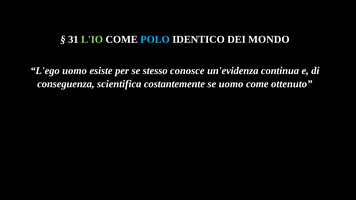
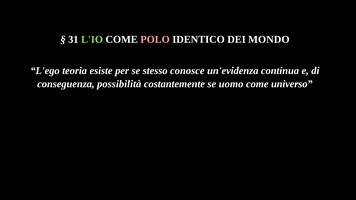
POLO colour: light blue -> pink (155, 40)
L'ego uomo: uomo -> teoria (75, 71)
scientifica: scientifica -> possibilità (119, 84)
ottenuto: ottenuto -> universo (292, 84)
